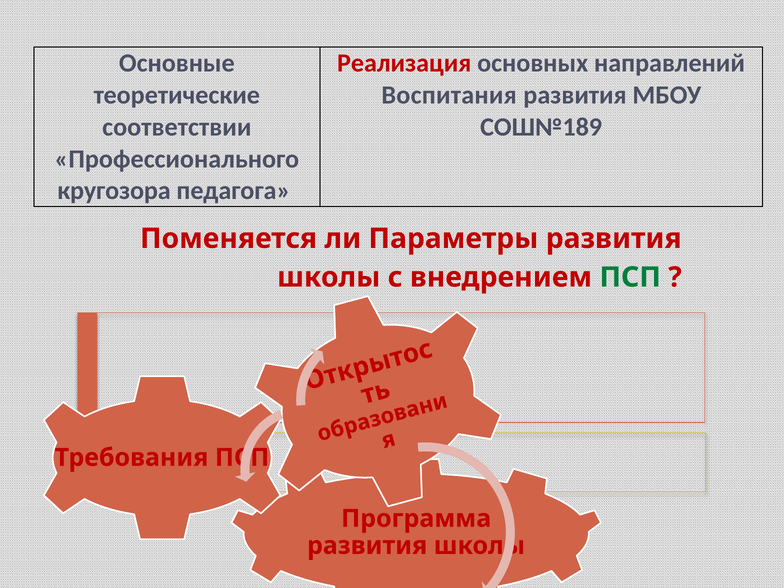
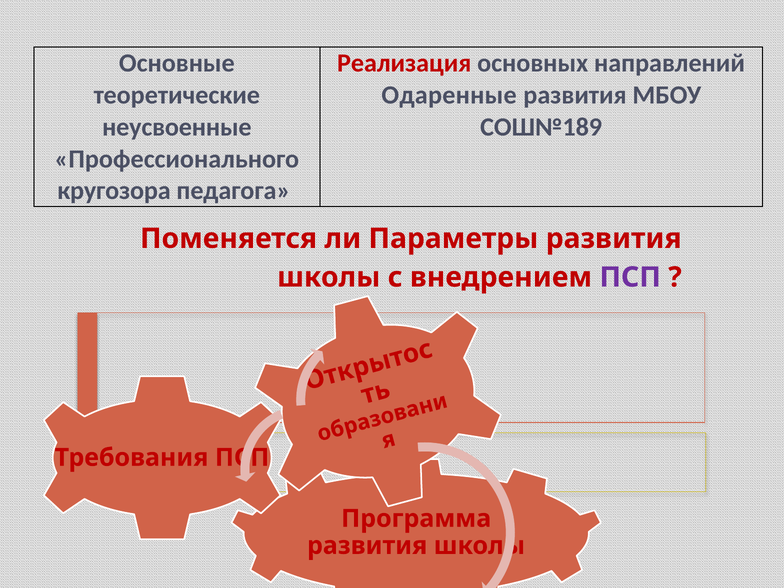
Воспитания: Воспитания -> Одаренные (449, 95)
соответствии: соответствии -> неусвоенные (177, 127)
ПСП colour: green -> purple (630, 277)
